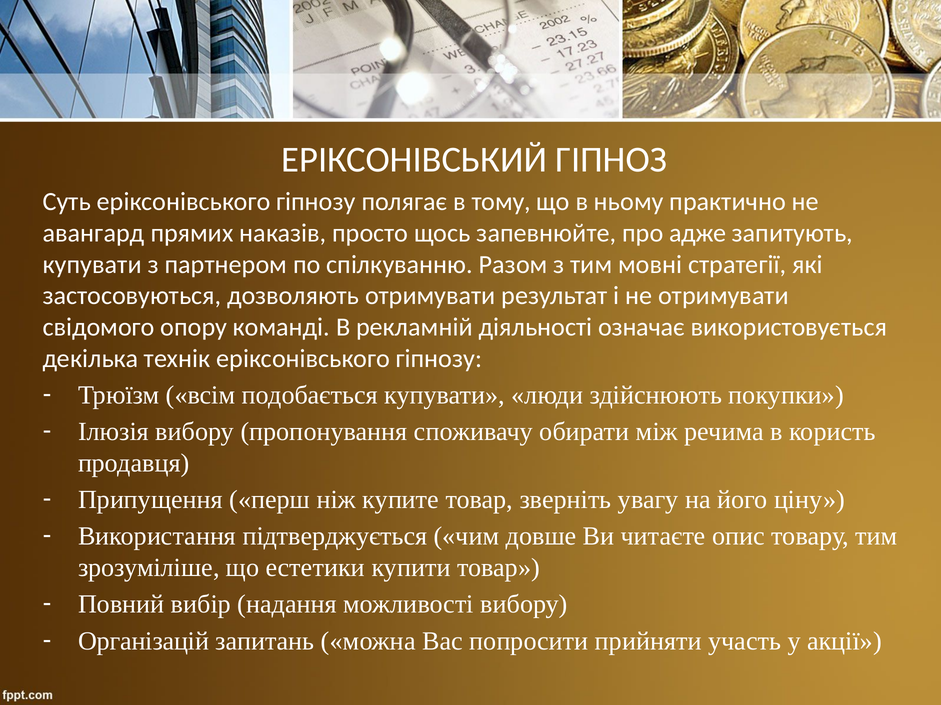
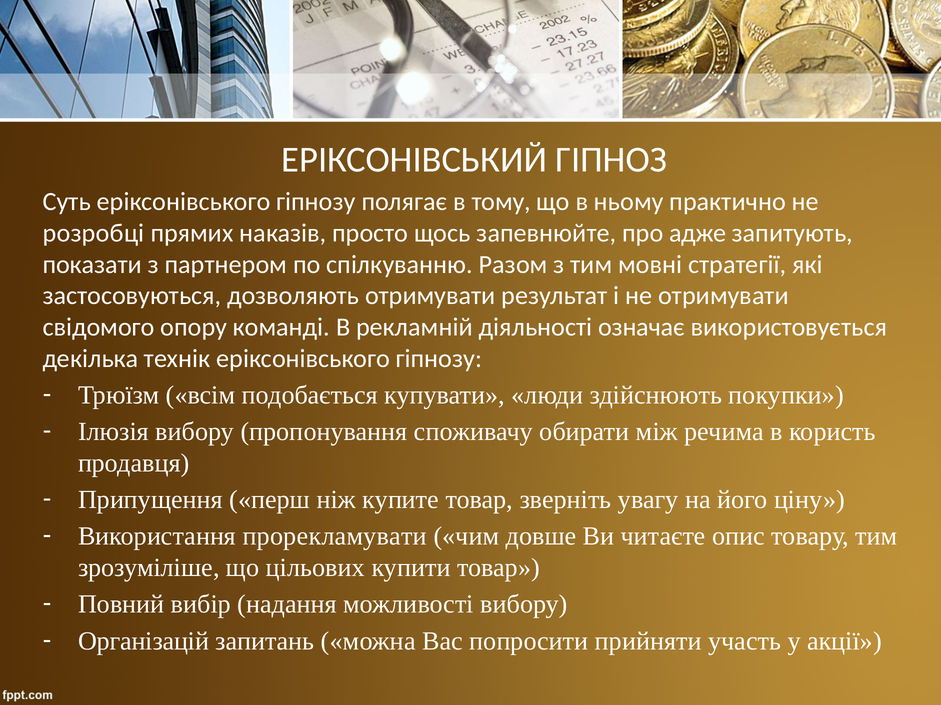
авангард: авангард -> розробці (94, 233)
купувати: купувати -> показати (92, 265)
підтверджується: підтверджується -> прорекламувати (335, 537)
естетики: естетики -> цільових (315, 568)
